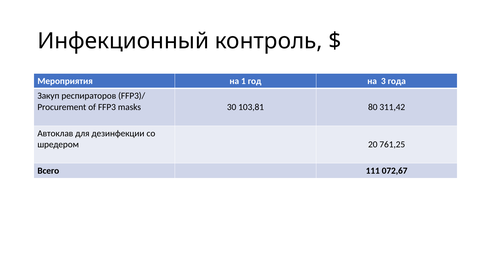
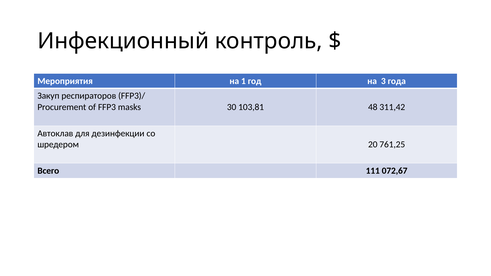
80: 80 -> 48 (373, 107)
